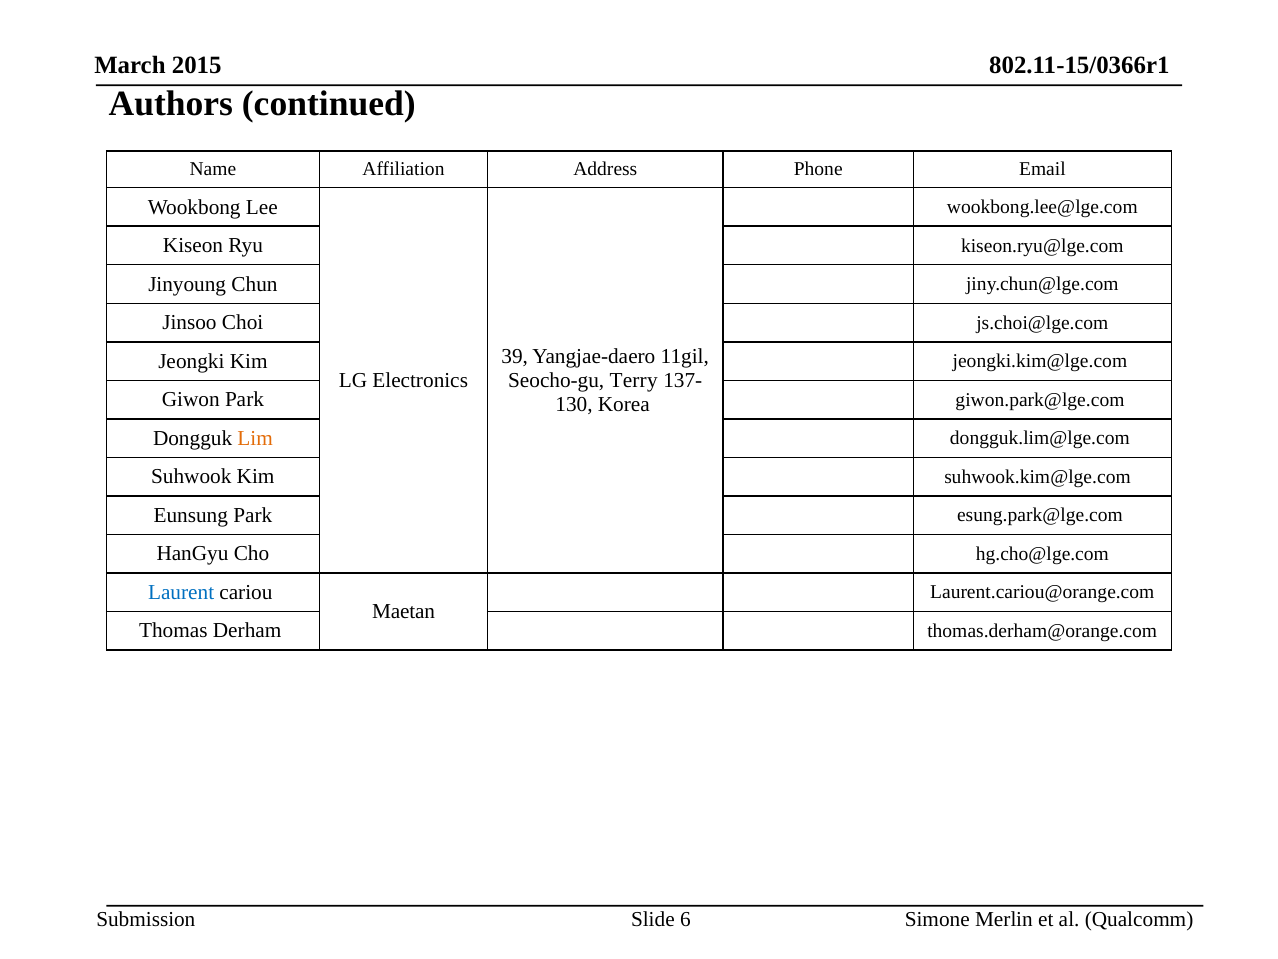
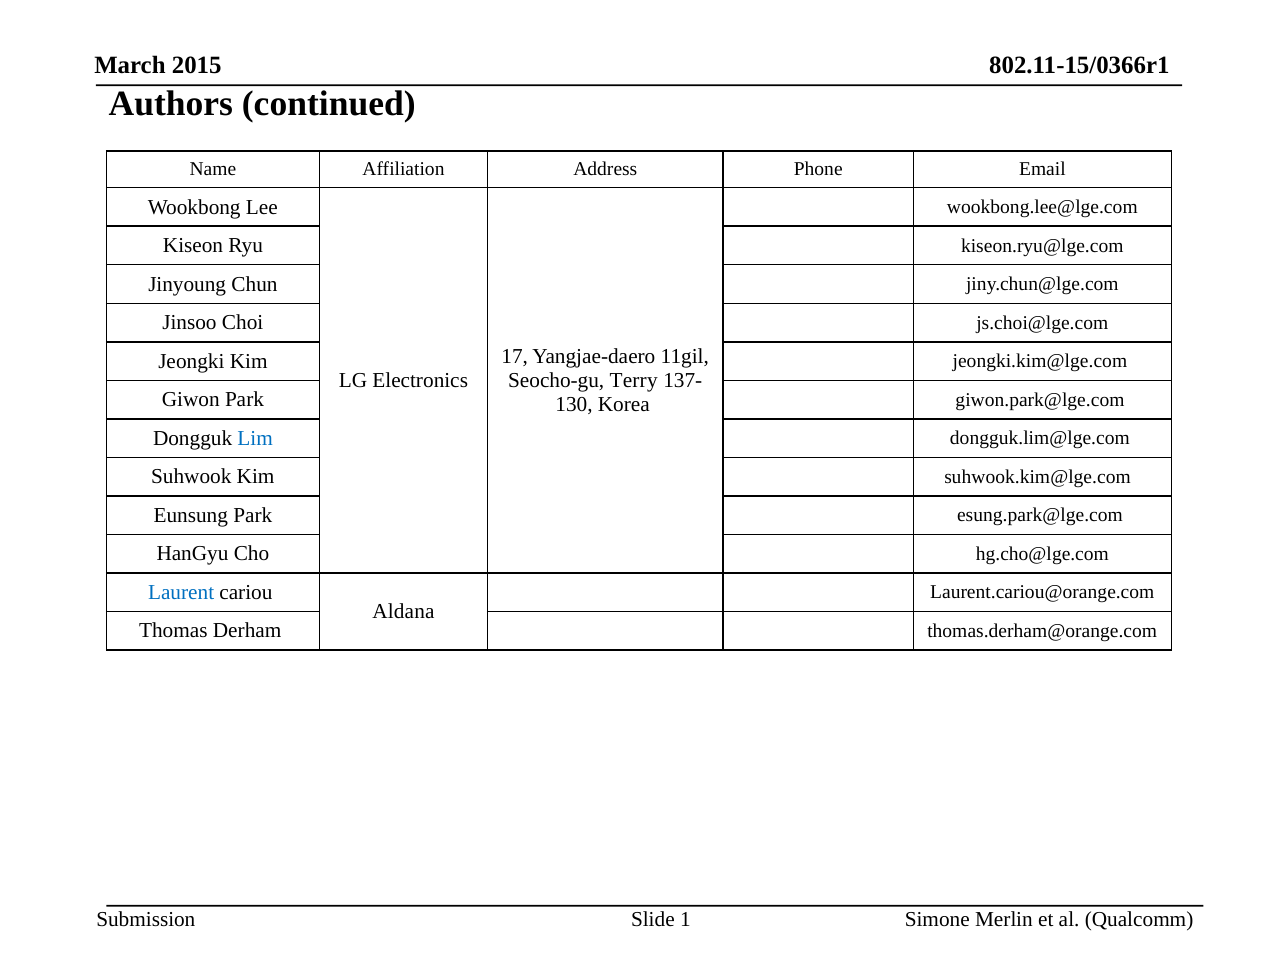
39: 39 -> 17 (515, 357)
Lim colour: orange -> blue (255, 438)
Maetan: Maetan -> Aldana (403, 611)
6: 6 -> 1 (685, 919)
